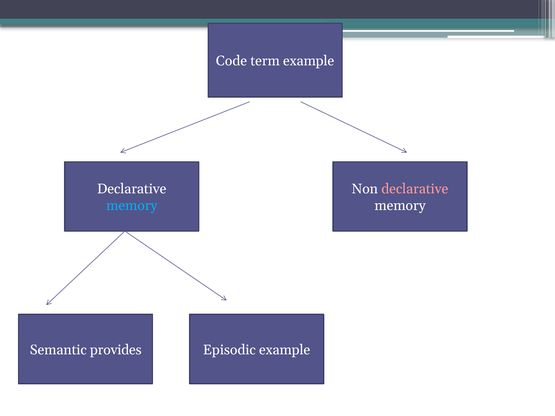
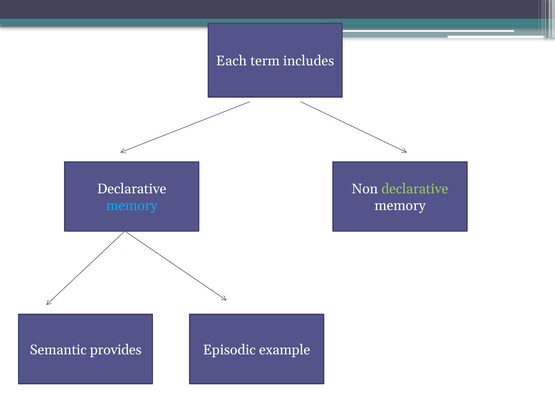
Code: Code -> Each (231, 61)
term example: example -> includes (309, 61)
declarative colour: pink -> light green (415, 189)
